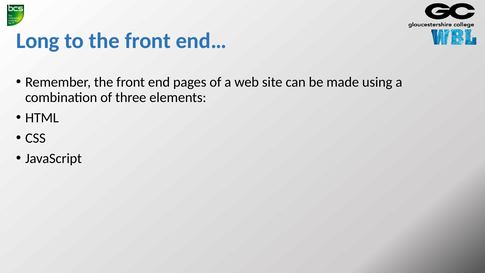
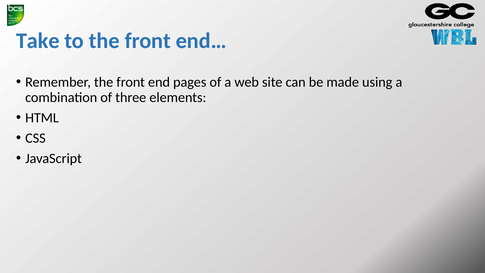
Long: Long -> Take (38, 41)
